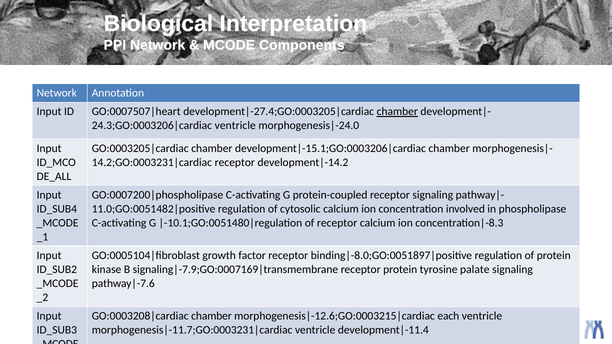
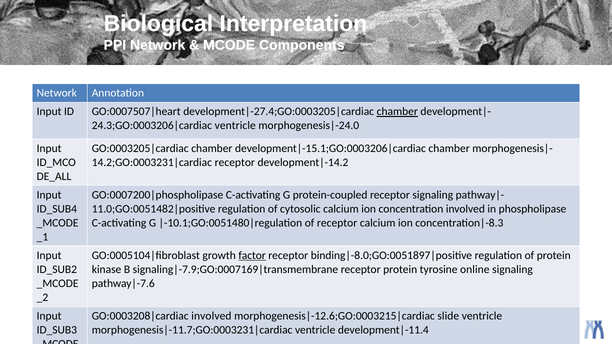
factor underline: none -> present (252, 256)
tyrosine palate: palate -> online (475, 270)
chamber: chamber -> involved (211, 316)
each: each -> slide (448, 316)
